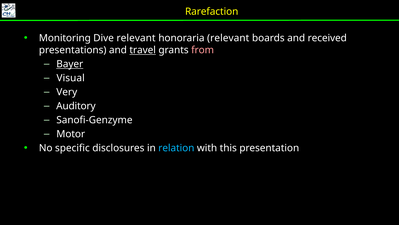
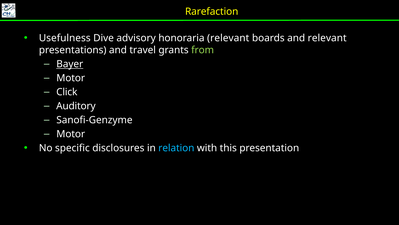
Monitoring: Monitoring -> Usefulness (65, 38)
Dive relevant: relevant -> advisory (136, 38)
and received: received -> relevant (327, 38)
travel underline: present -> none (143, 50)
from colour: pink -> light green (203, 50)
Visual: Visual -> Motor (71, 78)
Very: Very -> Click (67, 92)
